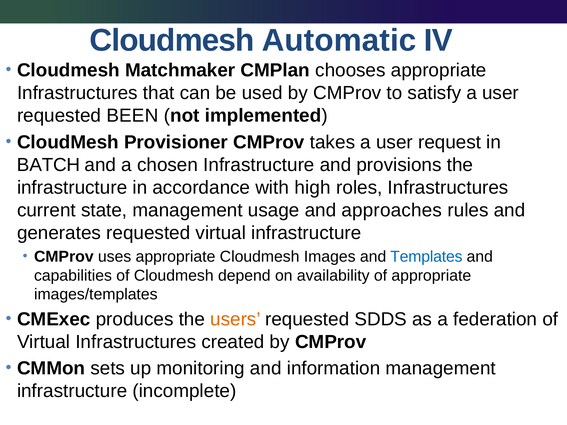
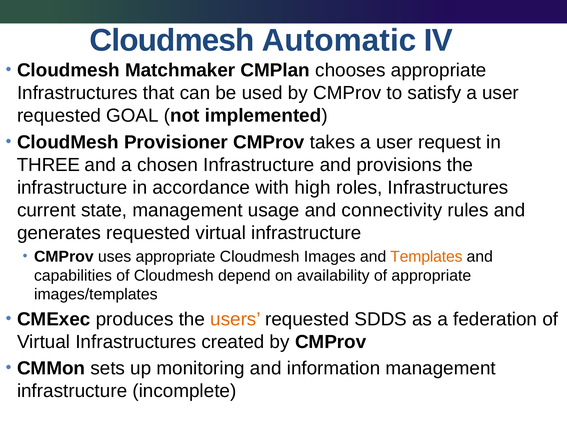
BEEN: BEEN -> GOAL (133, 116)
BATCH: BATCH -> THREE (49, 165)
approaches: approaches -> connectivity (392, 210)
Templates colour: blue -> orange (426, 257)
